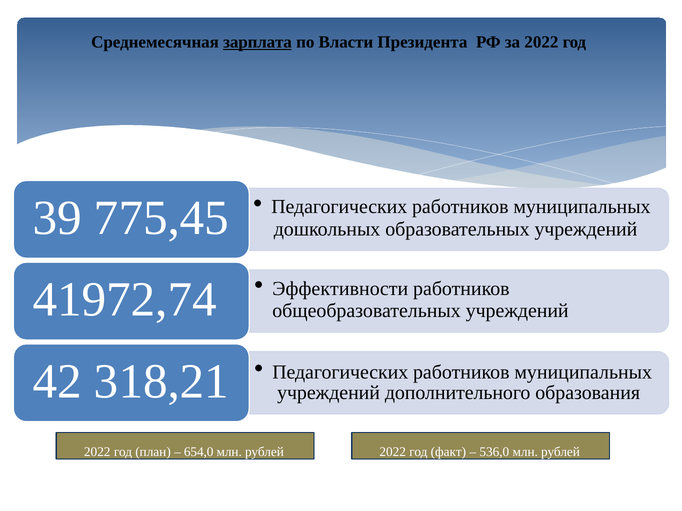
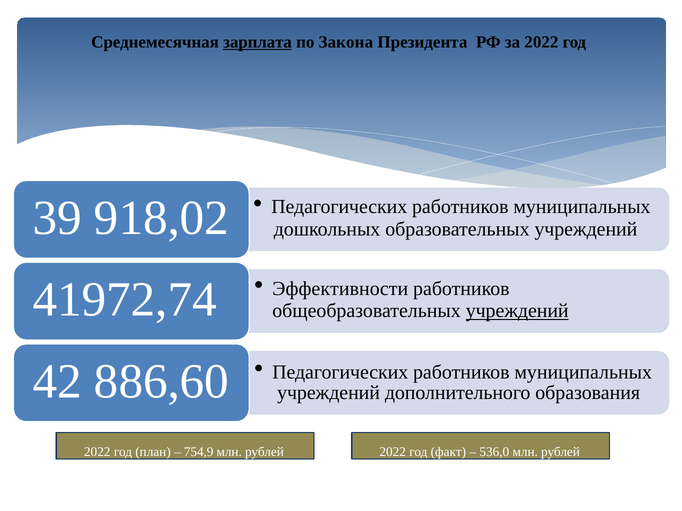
Власти: Власти -> Закона (346, 42)
775,45: 775,45 -> 918,02 (162, 218)
учреждений underline: none -> present (517, 311)
318,21: 318,21 -> 886,60 (162, 382)
654,0: 654,0 -> 754,9 (199, 452)
